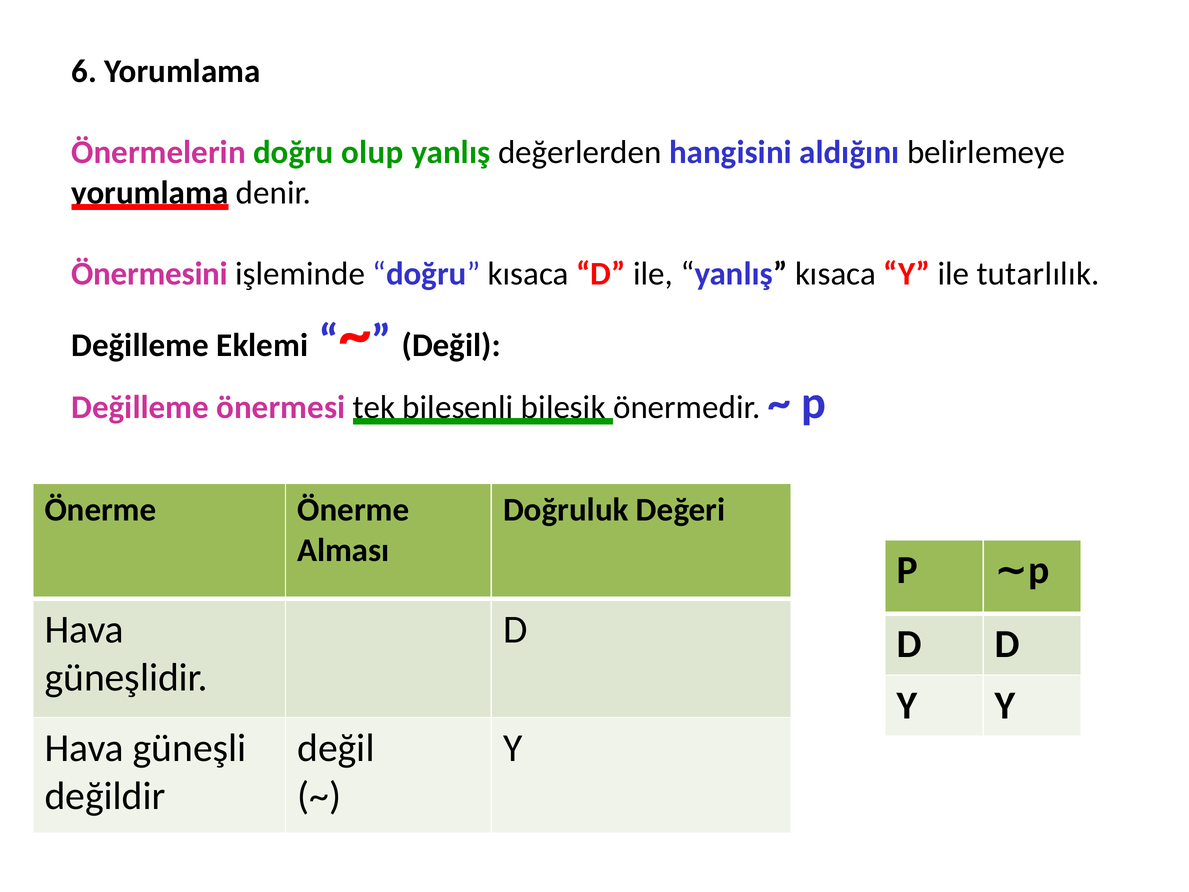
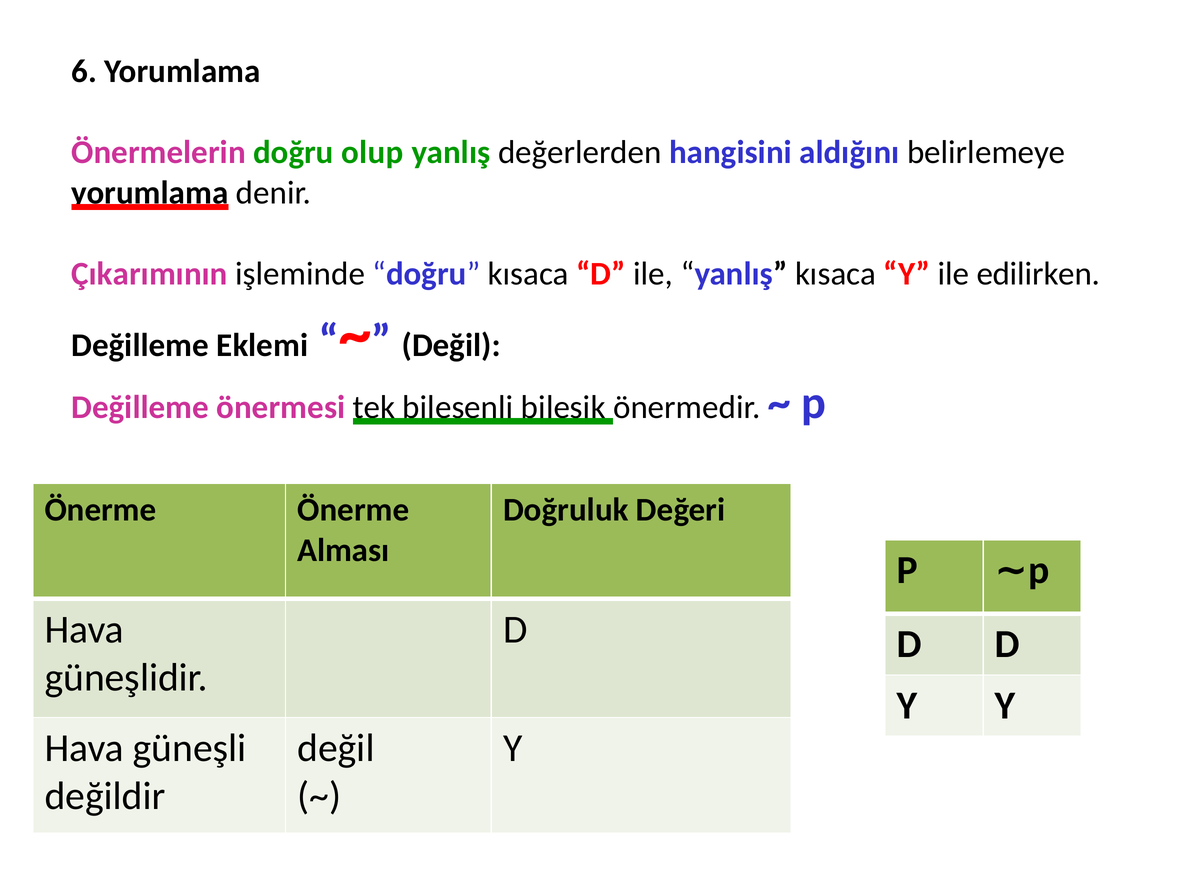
Önermesini: Önermesini -> Çıkarımının (149, 274)
tutarlılık: tutarlılık -> edilirken (1038, 274)
